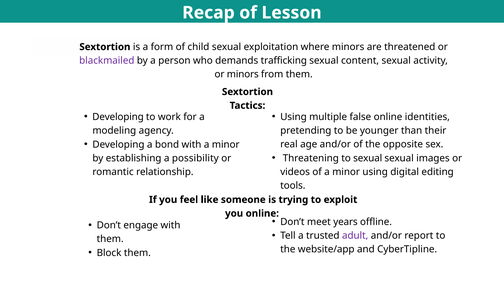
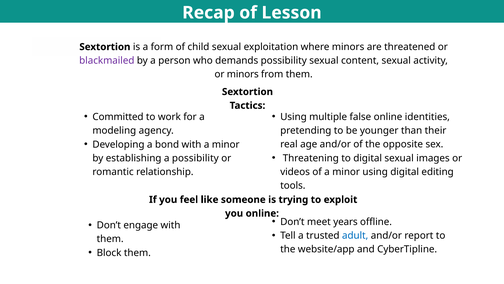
demands trafficking: trafficking -> possibility (284, 61)
Developing: Developing -> Committed (118, 117)
to sexual: sexual -> digital (368, 158)
adult colour: purple -> blue (355, 235)
